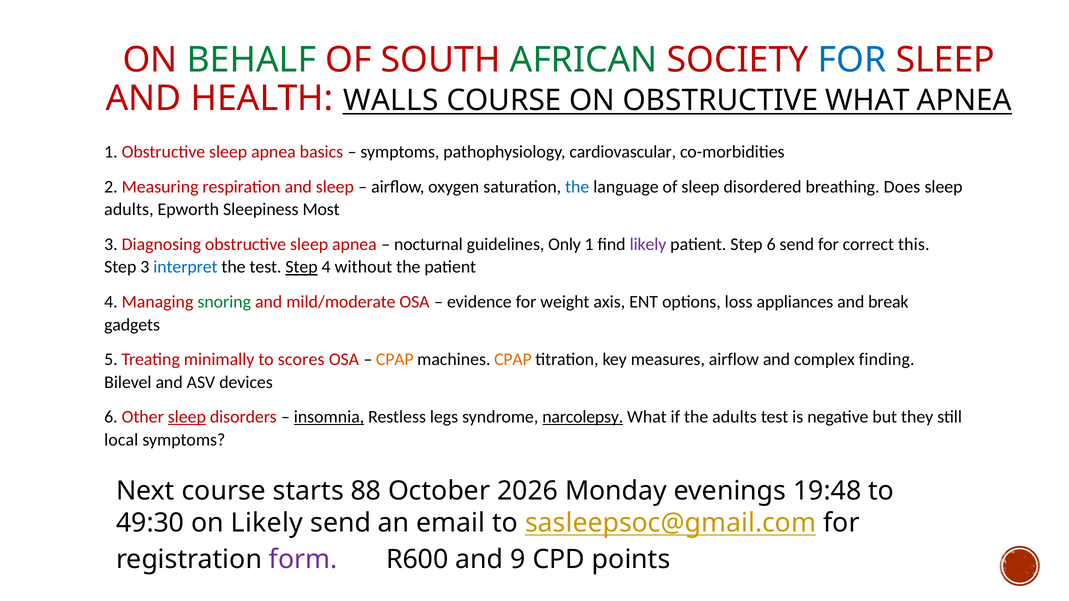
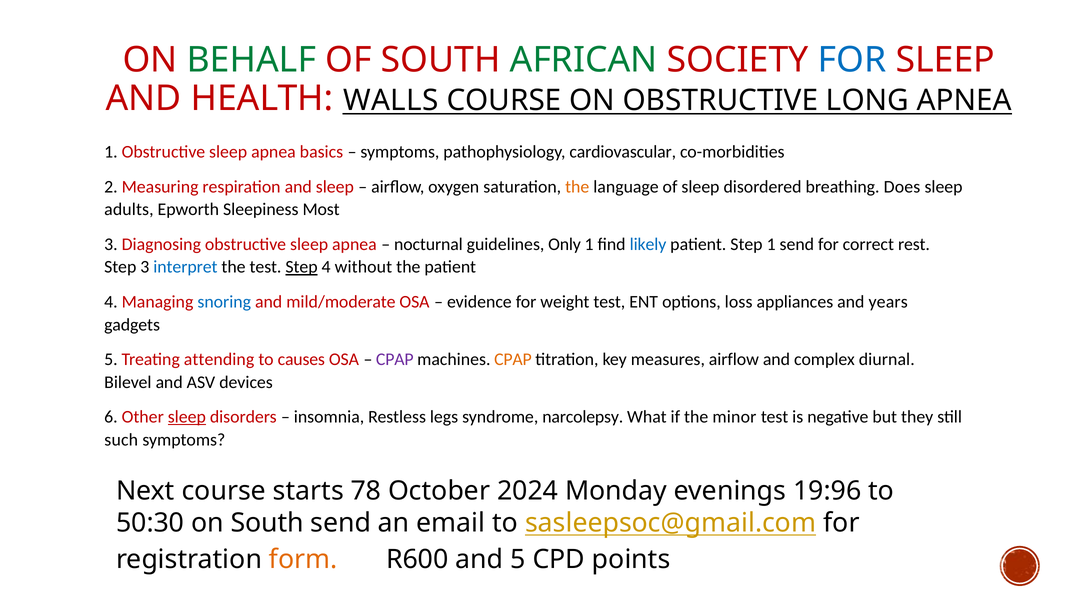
OBSTRUCTIVE WHAT: WHAT -> LONG (867, 100)
the colour: blue -> orange (577, 187)
likely colour: purple -> blue (648, 244)
Step 6: 6 -> 1 (771, 244)
this: this -> rest (914, 244)
snoring colour: green -> blue (224, 302)
weight axis: axis -> test (609, 302)
break: break -> years (888, 302)
minimally: minimally -> attending (219, 360)
scores: scores -> causes (301, 360)
CPAP colour: orange -> purple (395, 360)
finding: finding -> diurnal (887, 360)
insomnia underline: present -> none (329, 417)
narcolepsy underline: present -> none (583, 417)
the adults: adults -> minor (734, 417)
local: local -> such (121, 440)
88: 88 -> 78 (366, 491)
2026: 2026 -> 2024 (528, 491)
19:48: 19:48 -> 19:96 (827, 491)
49:30: 49:30 -> 50:30 (150, 523)
on Likely: Likely -> South (267, 523)
form colour: purple -> orange (303, 560)
and 9: 9 -> 5 (518, 560)
